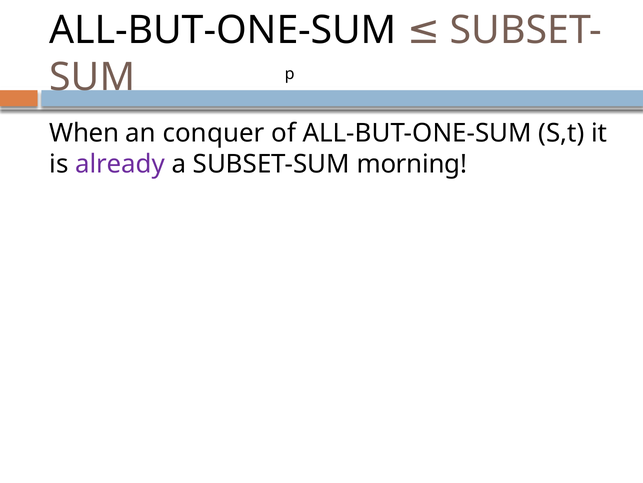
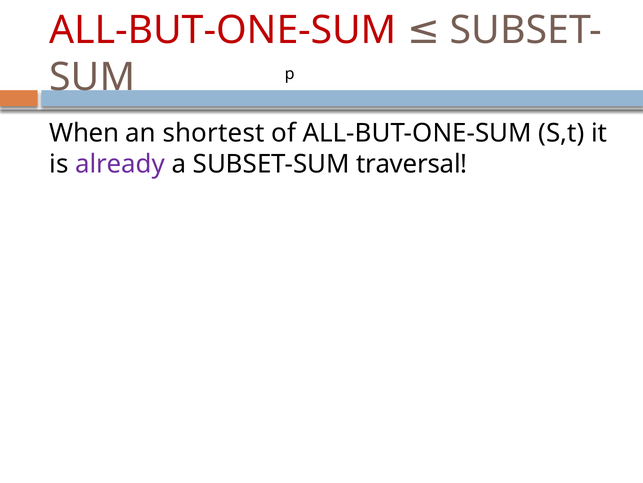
ALL-BUT-ONE-SUM colour: black -> red (223, 30)
conquer: conquer -> shortest (214, 133)
morning: morning -> traversal (412, 164)
